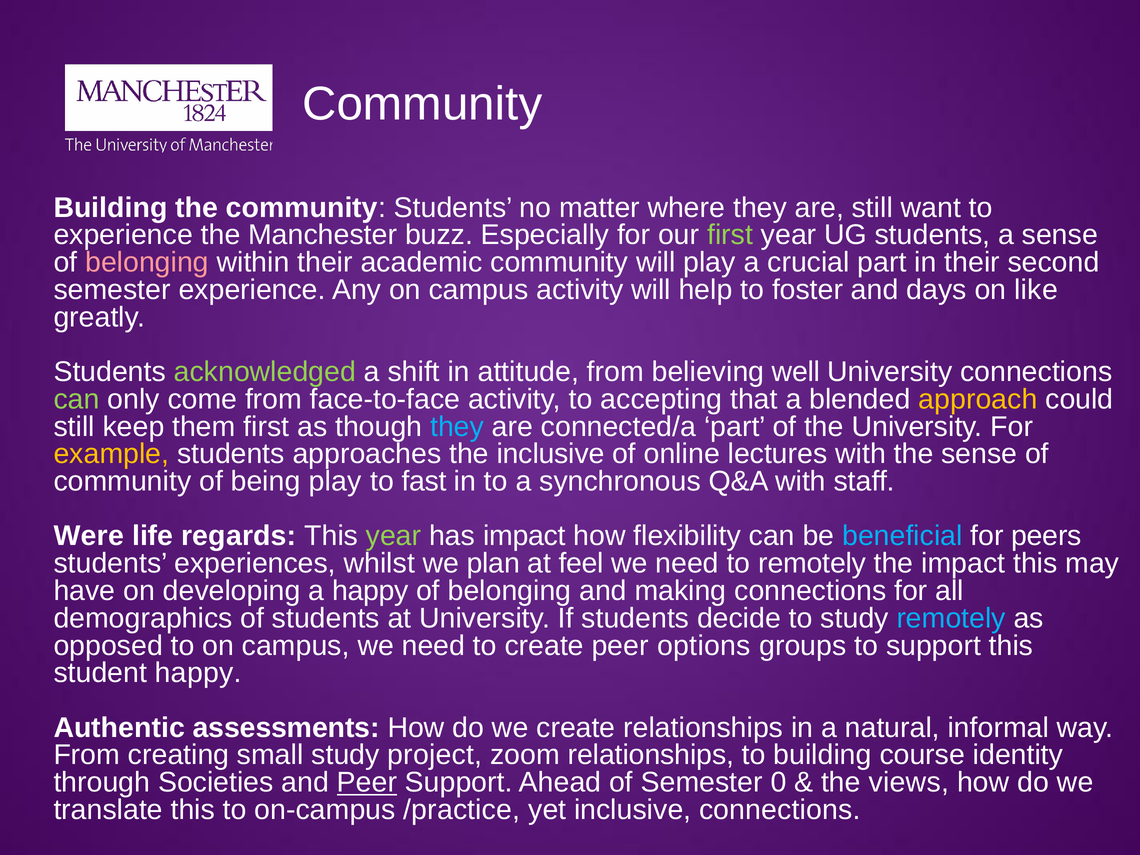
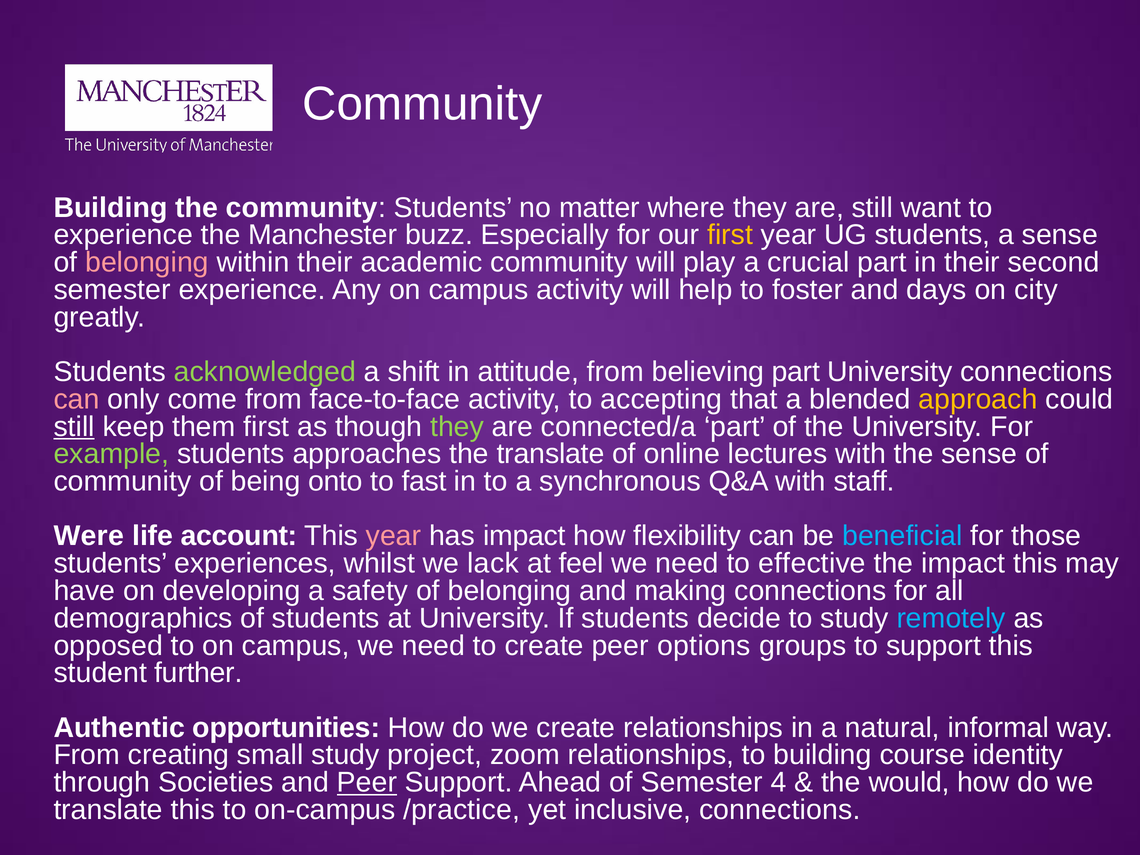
first colour: light green -> yellow (730, 235)
like: like -> city (1036, 290)
believing well: well -> part (796, 372)
can colour: light green -> pink (77, 399)
still underline: none -> present (74, 427)
they colour: light blue -> light green (457, 427)
example colour: yellow -> light green (111, 454)
the inclusive: inclusive -> translate (551, 454)
being play: play -> onto (335, 481)
regards: regards -> account (239, 536)
year colour: light green -> pink (394, 536)
peers: peers -> those (1046, 536)
plan: plan -> lack (493, 563)
to remotely: remotely -> effective (812, 563)
a happy: happy -> safety (370, 591)
student happy: happy -> further (198, 673)
assessments: assessments -> opportunities (286, 728)
0: 0 -> 4 (778, 782)
views: views -> would (909, 782)
